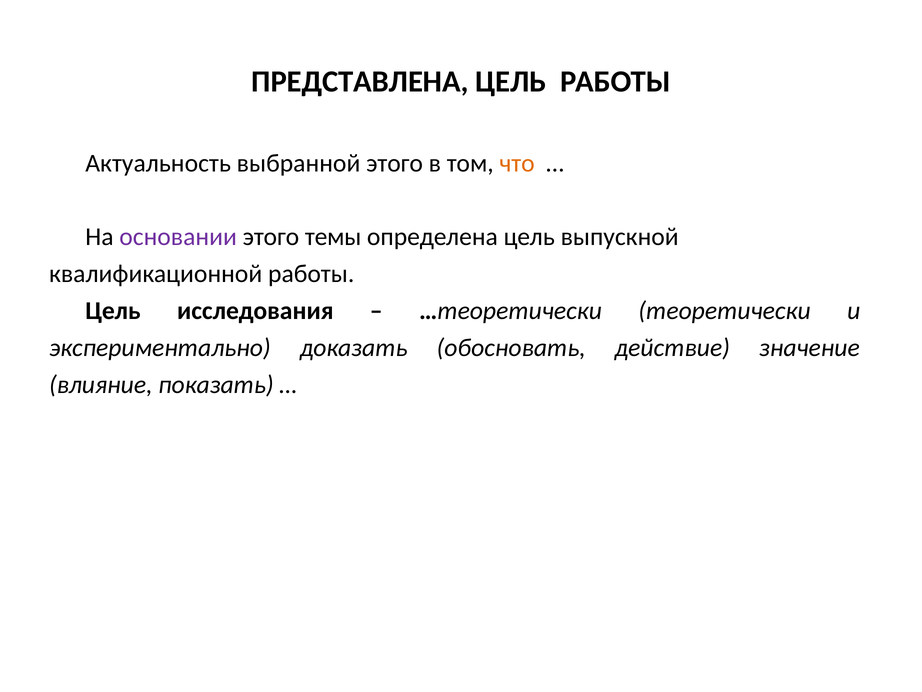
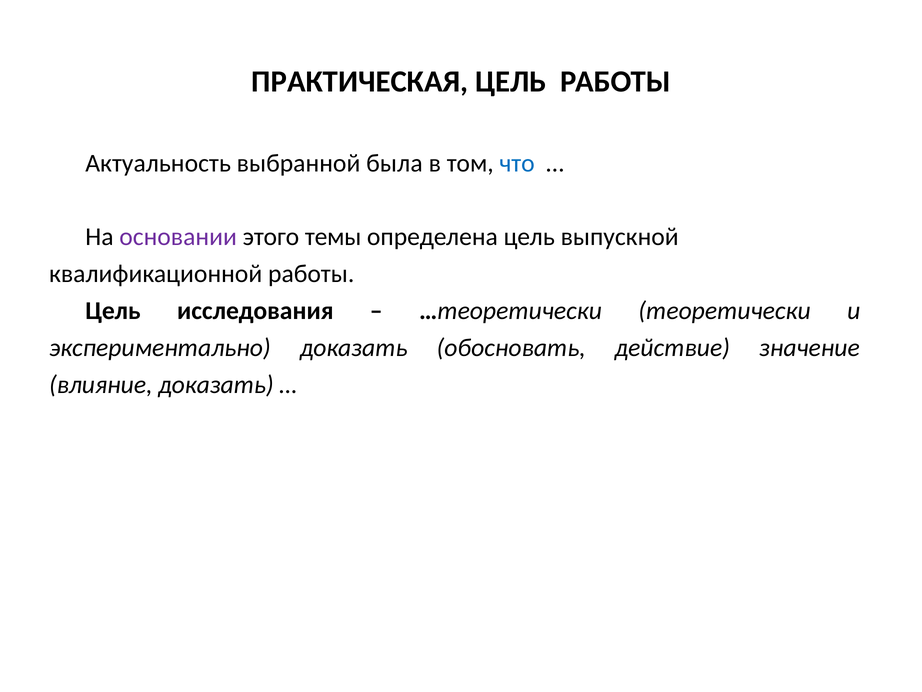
ПРЕДСТАВЛЕНА: ПРЕДСТАВЛЕНА -> ПРАКТИЧЕСКАЯ (360, 81)
выбранной этого: этого -> была (394, 163)
что colour: orange -> blue (517, 163)
влияние показать: показать -> доказать (216, 384)
